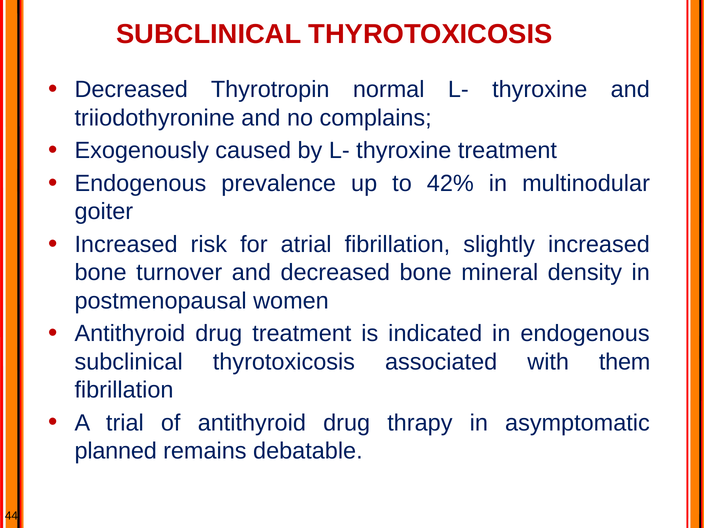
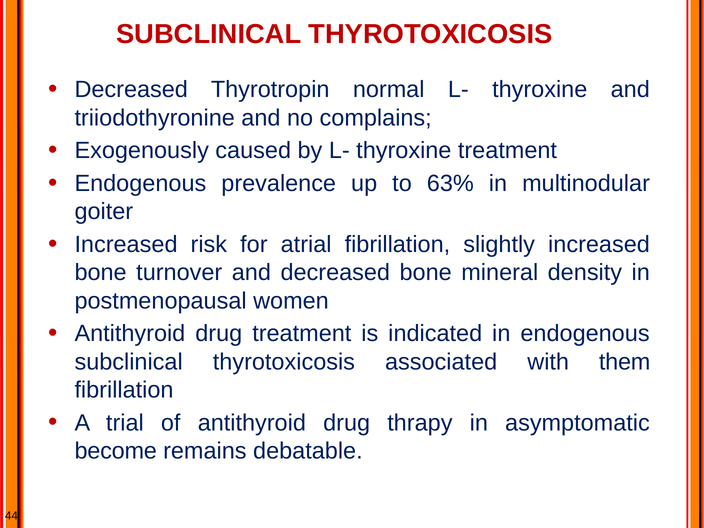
42%: 42% -> 63% (450, 183)
planned: planned -> become (116, 451)
